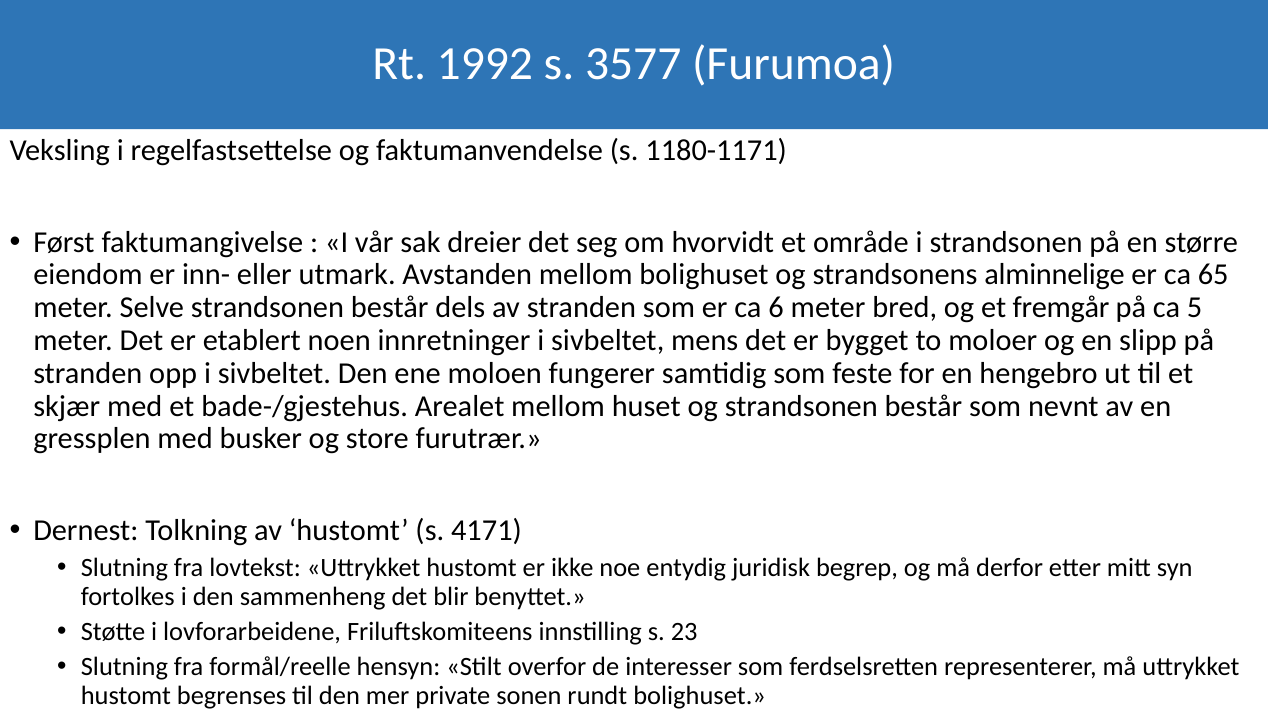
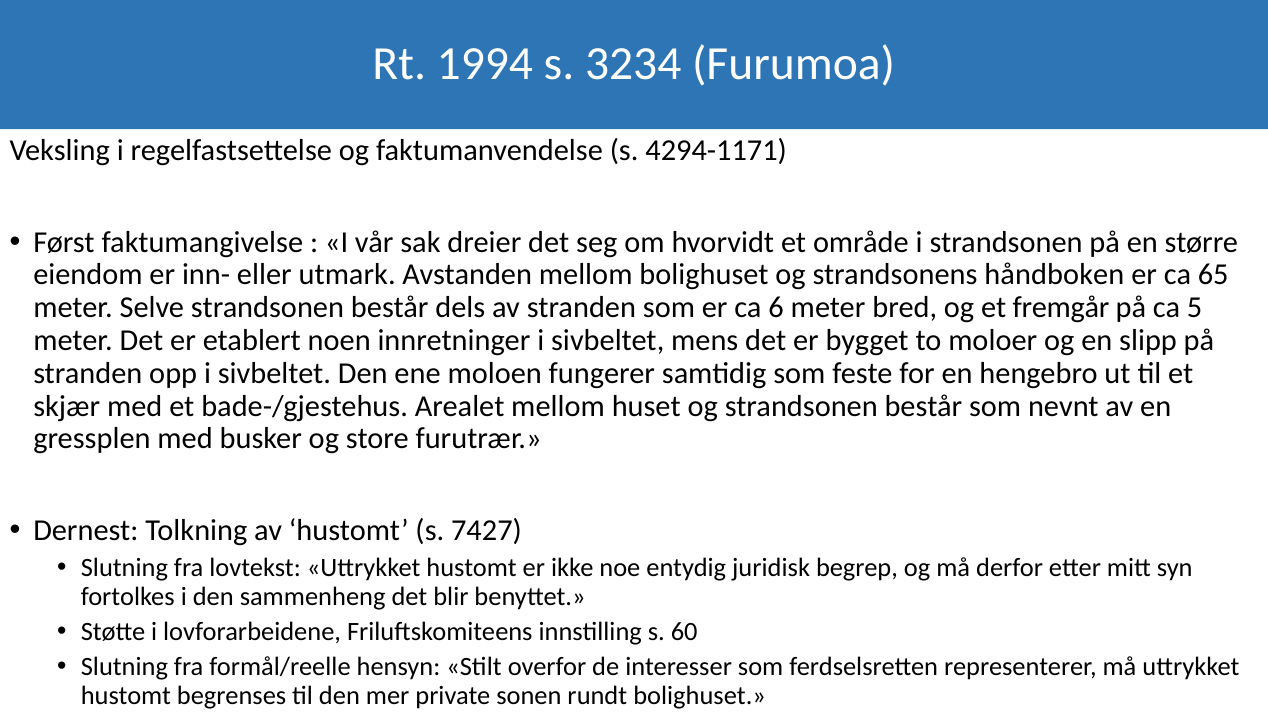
1992: 1992 -> 1994 (485, 64)
3577: 3577 -> 3234 (633, 64)
1180-1171: 1180-1171 -> 4294-1171 (716, 150)
alminnelige: alminnelige -> håndboken (1054, 275)
4171: 4171 -> 7427 (486, 531)
23: 23 -> 60 (684, 632)
